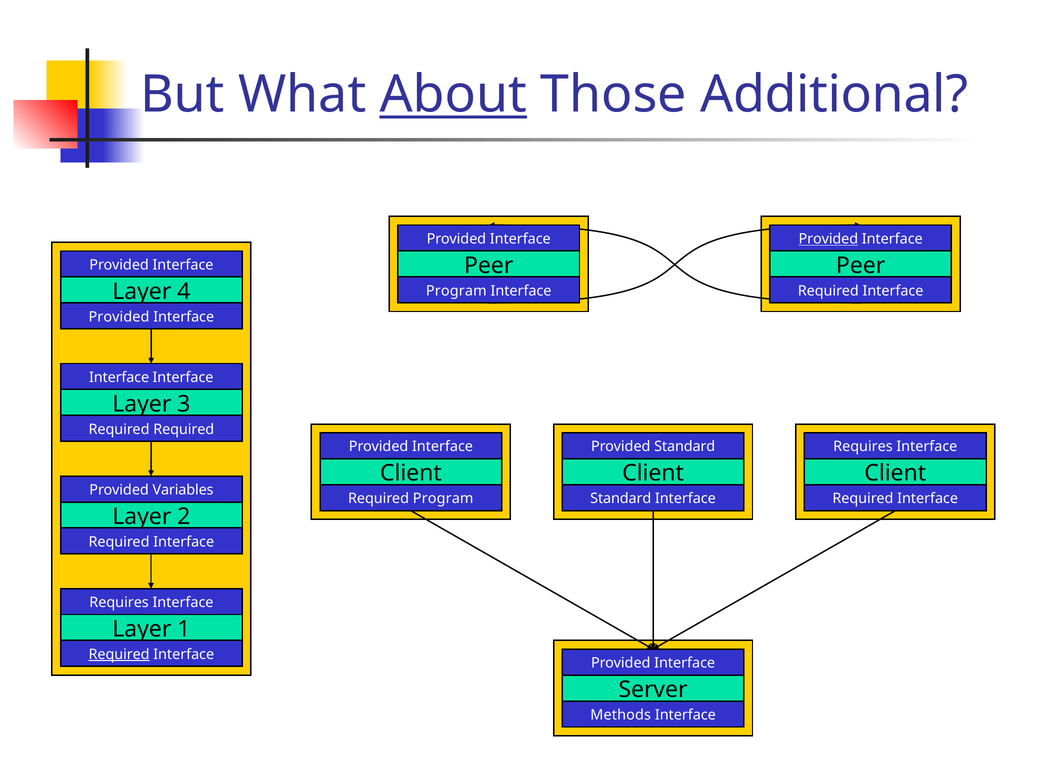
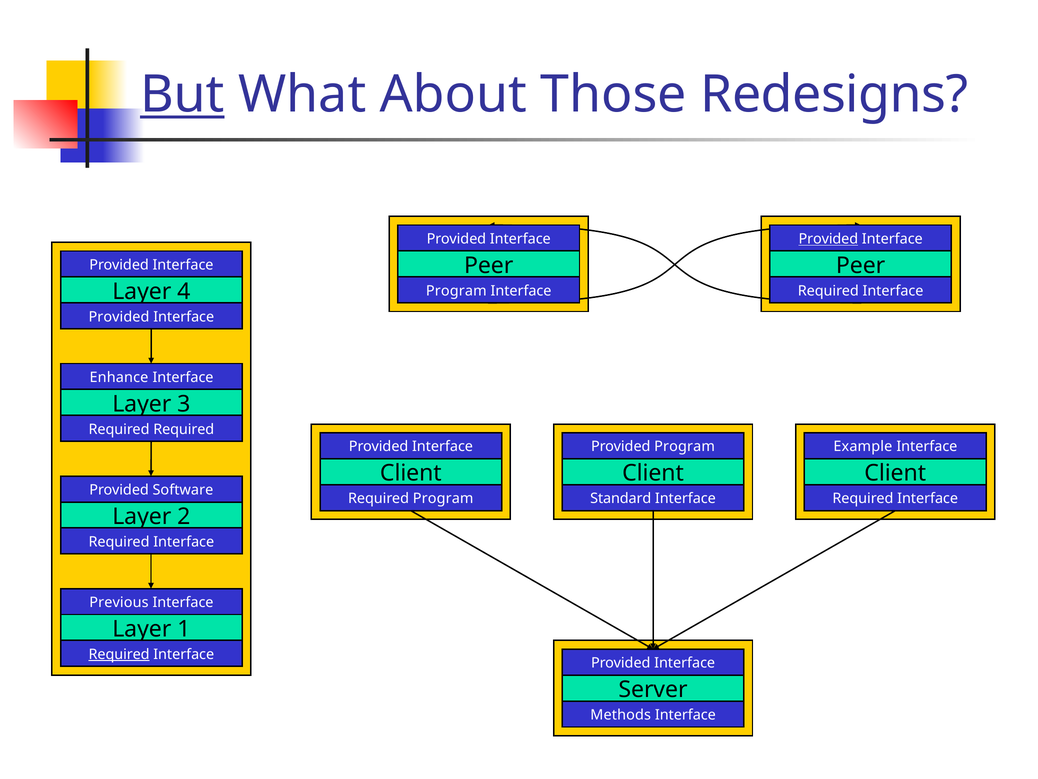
But underline: none -> present (182, 95)
About underline: present -> none (453, 95)
Additional: Additional -> Redesigns (834, 95)
Interface: Interface -> Enhance (119, 377)
Provided Standard: Standard -> Program (685, 446)
Requires: Requires -> Example (863, 446)
Variables: Variables -> Software (183, 490)
Requires: Requires -> Previous (119, 602)
